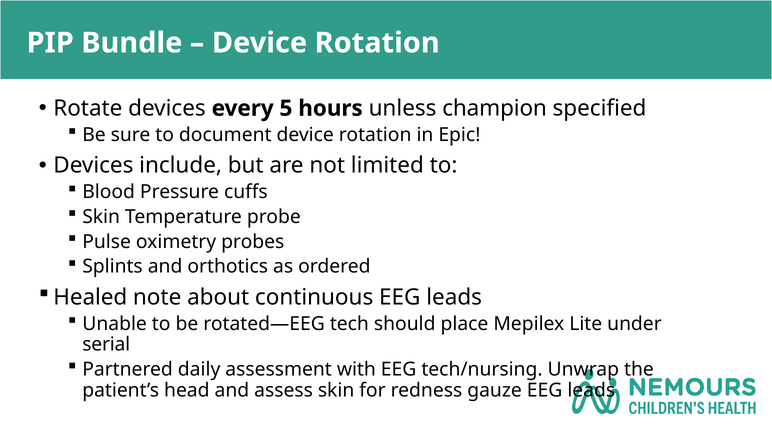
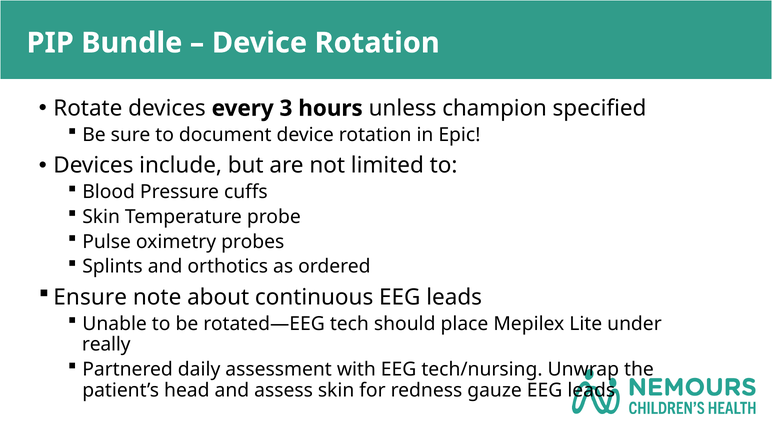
5: 5 -> 3 (286, 108)
Healed: Healed -> Ensure (90, 297)
serial: serial -> really (106, 345)
